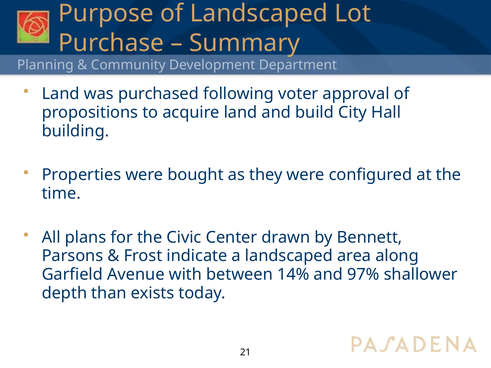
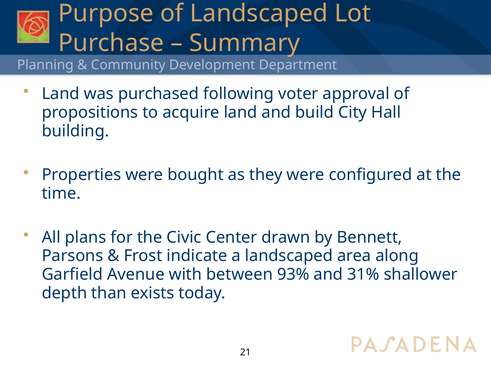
14%: 14% -> 93% (293, 275)
97%: 97% -> 31% (363, 275)
